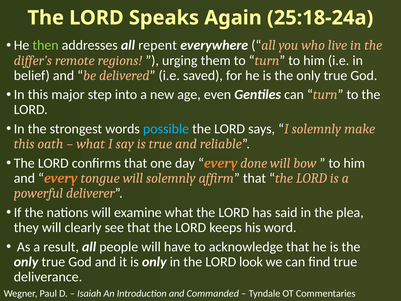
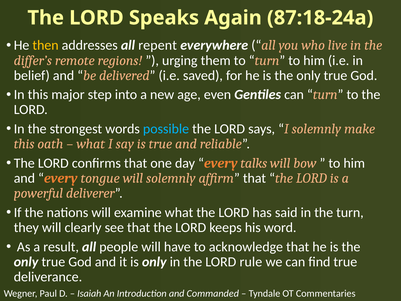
25:18-24a: 25:18-24a -> 87:18-24a (320, 18)
then colour: light green -> yellow (46, 45)
done: done -> talks (254, 163)
the plea: plea -> turn (350, 212)
look: look -> rule (251, 262)
